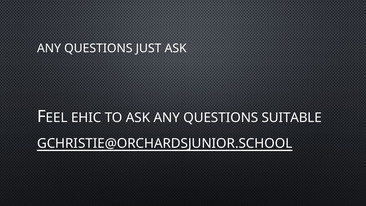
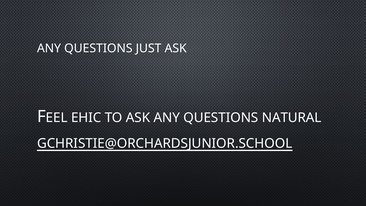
SUITABLE: SUITABLE -> NATURAL (292, 118)
